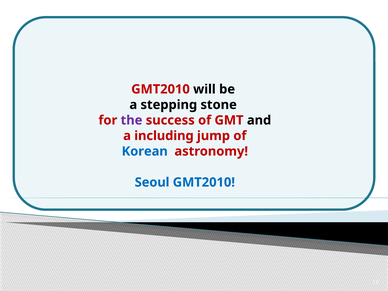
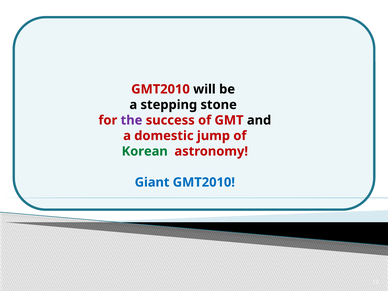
including: including -> domestic (164, 136)
Korean colour: blue -> green (145, 151)
Seoul: Seoul -> Giant (152, 182)
